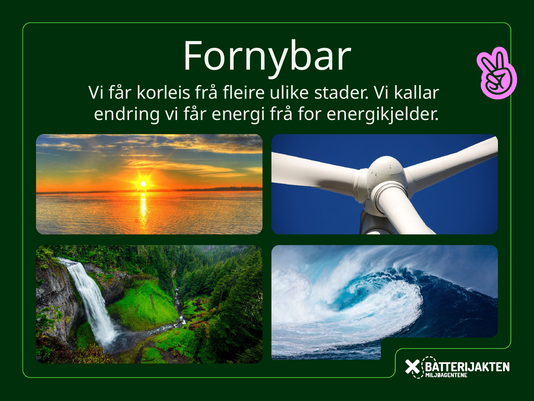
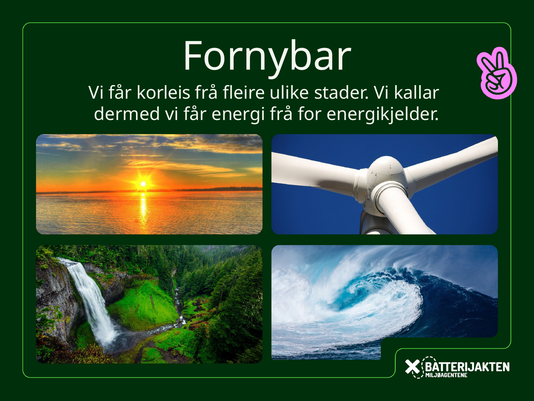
endring: endring -> dermed (127, 114)
